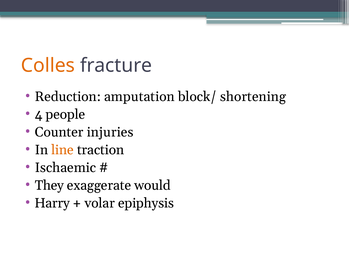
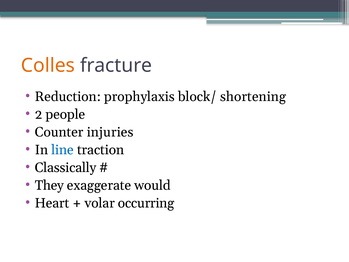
amputation: amputation -> prophylaxis (139, 97)
4: 4 -> 2 (39, 114)
line colour: orange -> blue (63, 150)
Ischaemic: Ischaemic -> Classically (66, 167)
Harry: Harry -> Heart (52, 203)
epiphysis: epiphysis -> occurring (146, 203)
